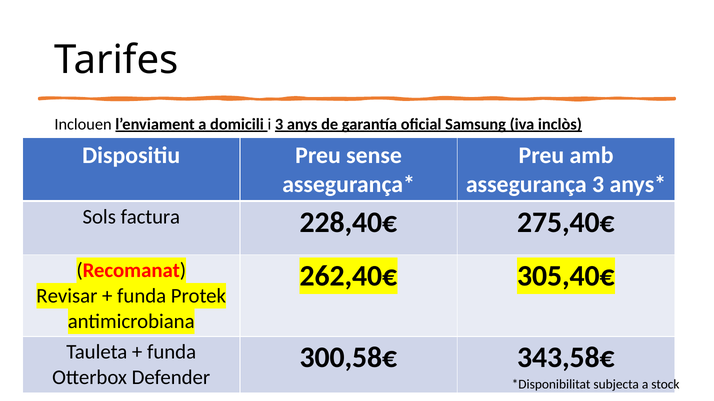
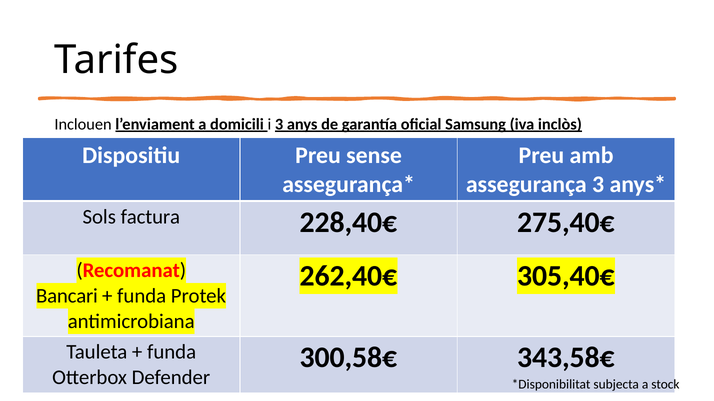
Revisar: Revisar -> Bancari (67, 296)
